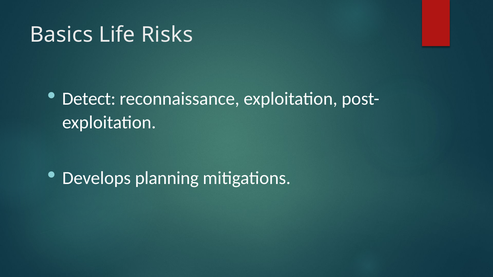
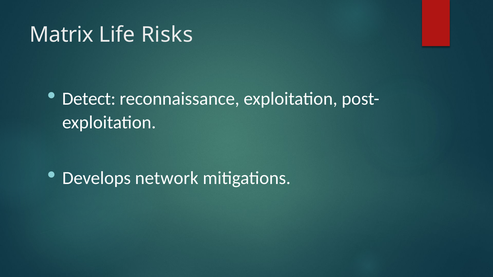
Basics: Basics -> Matrix (62, 35)
planning: planning -> network (167, 178)
